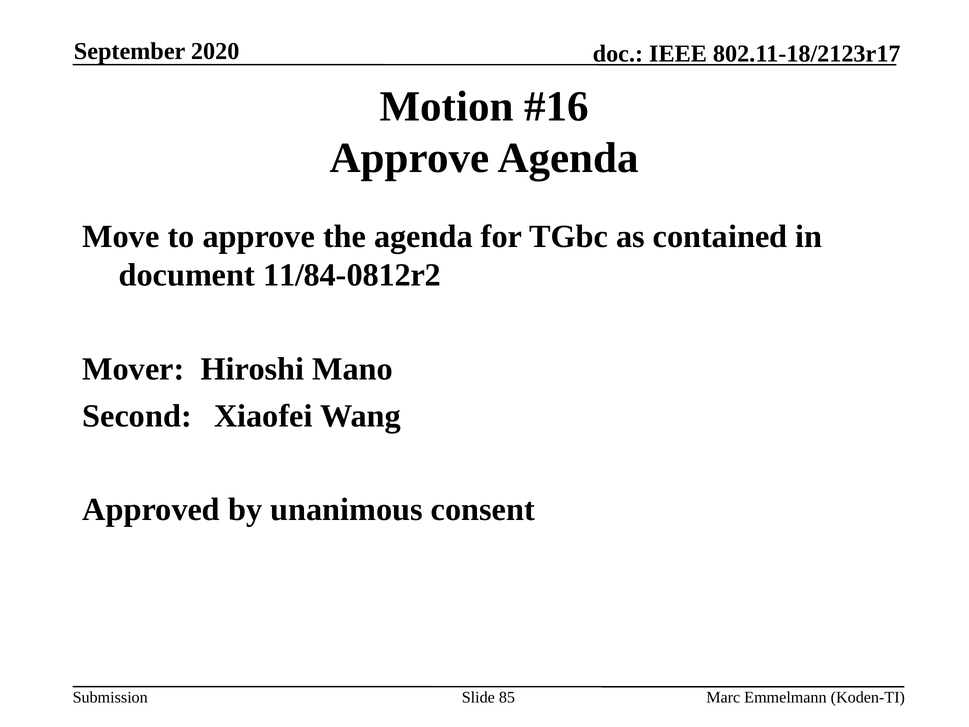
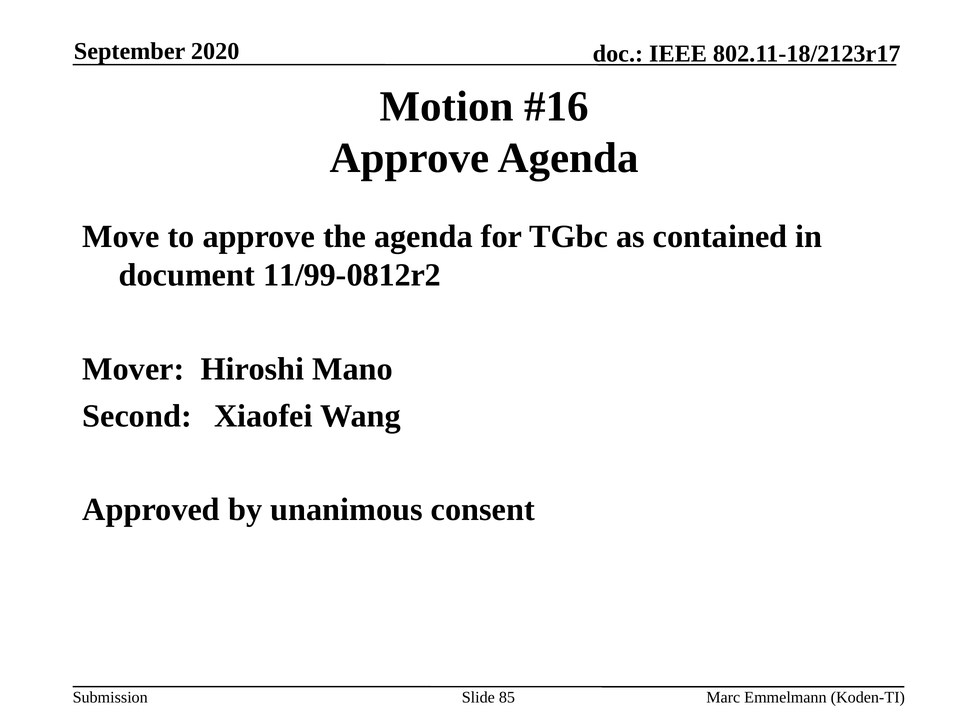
11/84-0812r2: 11/84-0812r2 -> 11/99-0812r2 (352, 275)
